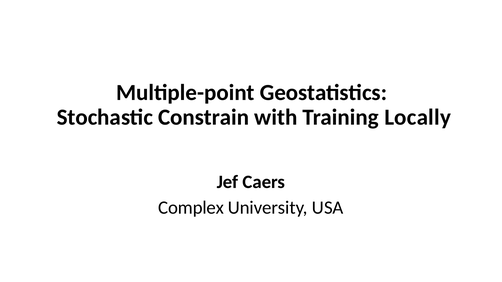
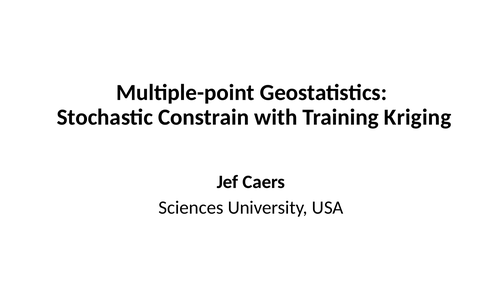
Locally: Locally -> Kriging (418, 118)
Complex: Complex -> Sciences (191, 208)
